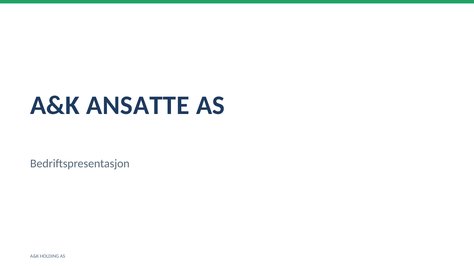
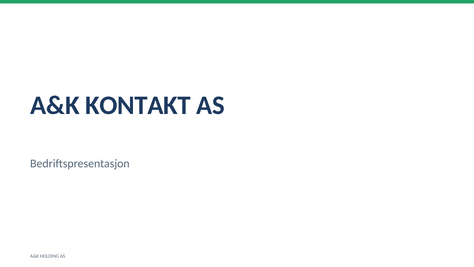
ANSATTE: ANSATTE -> KONTAKT (138, 105)
